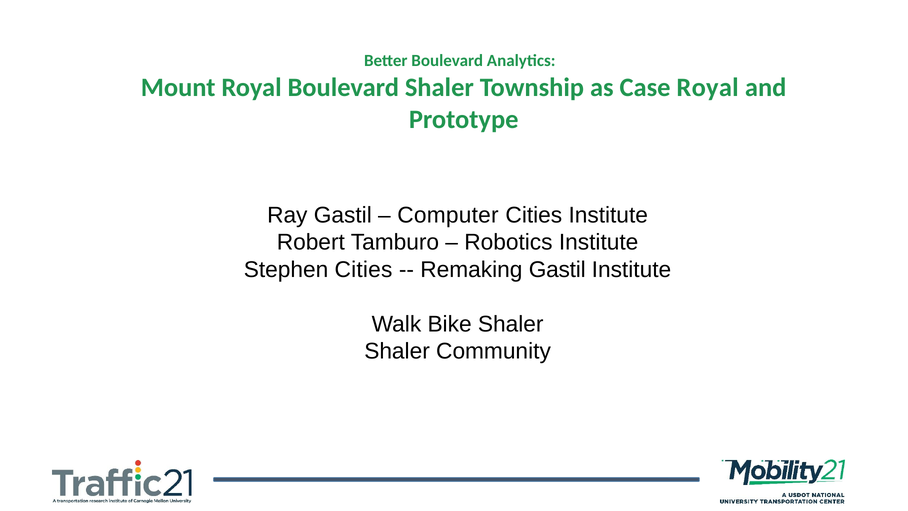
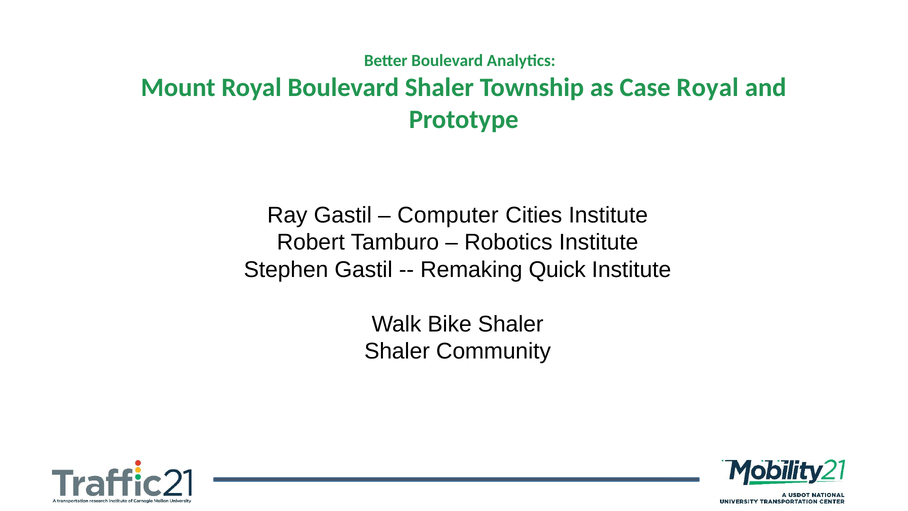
Stephen Cities: Cities -> Gastil (364, 269)
Remaking Gastil: Gastil -> Quick (557, 269)
